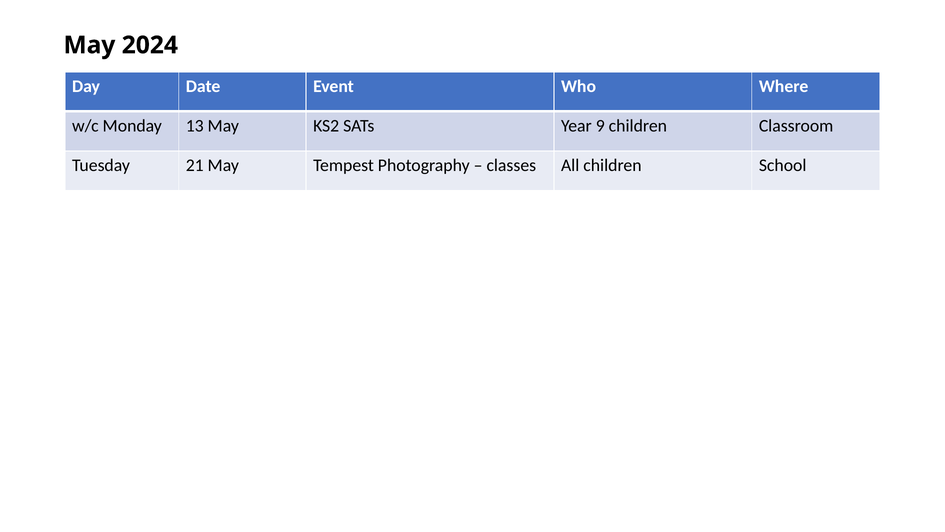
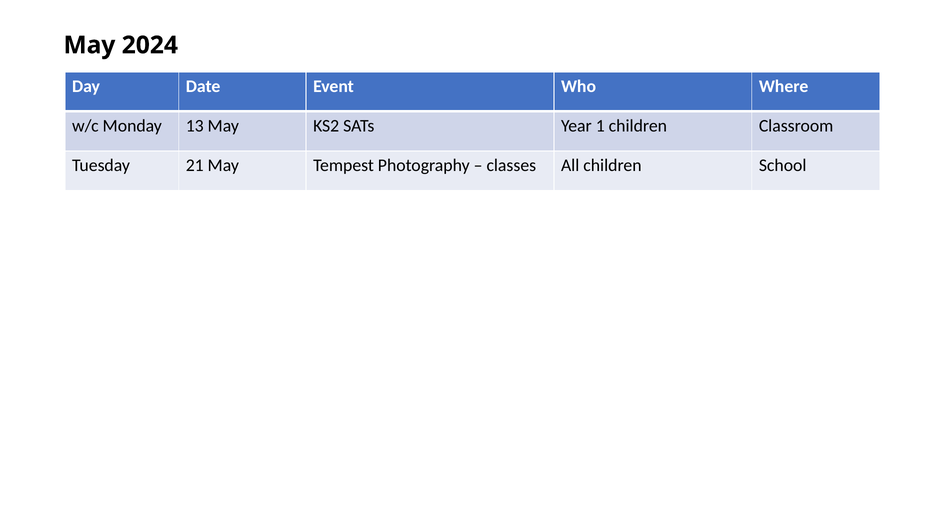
9: 9 -> 1 (600, 126)
